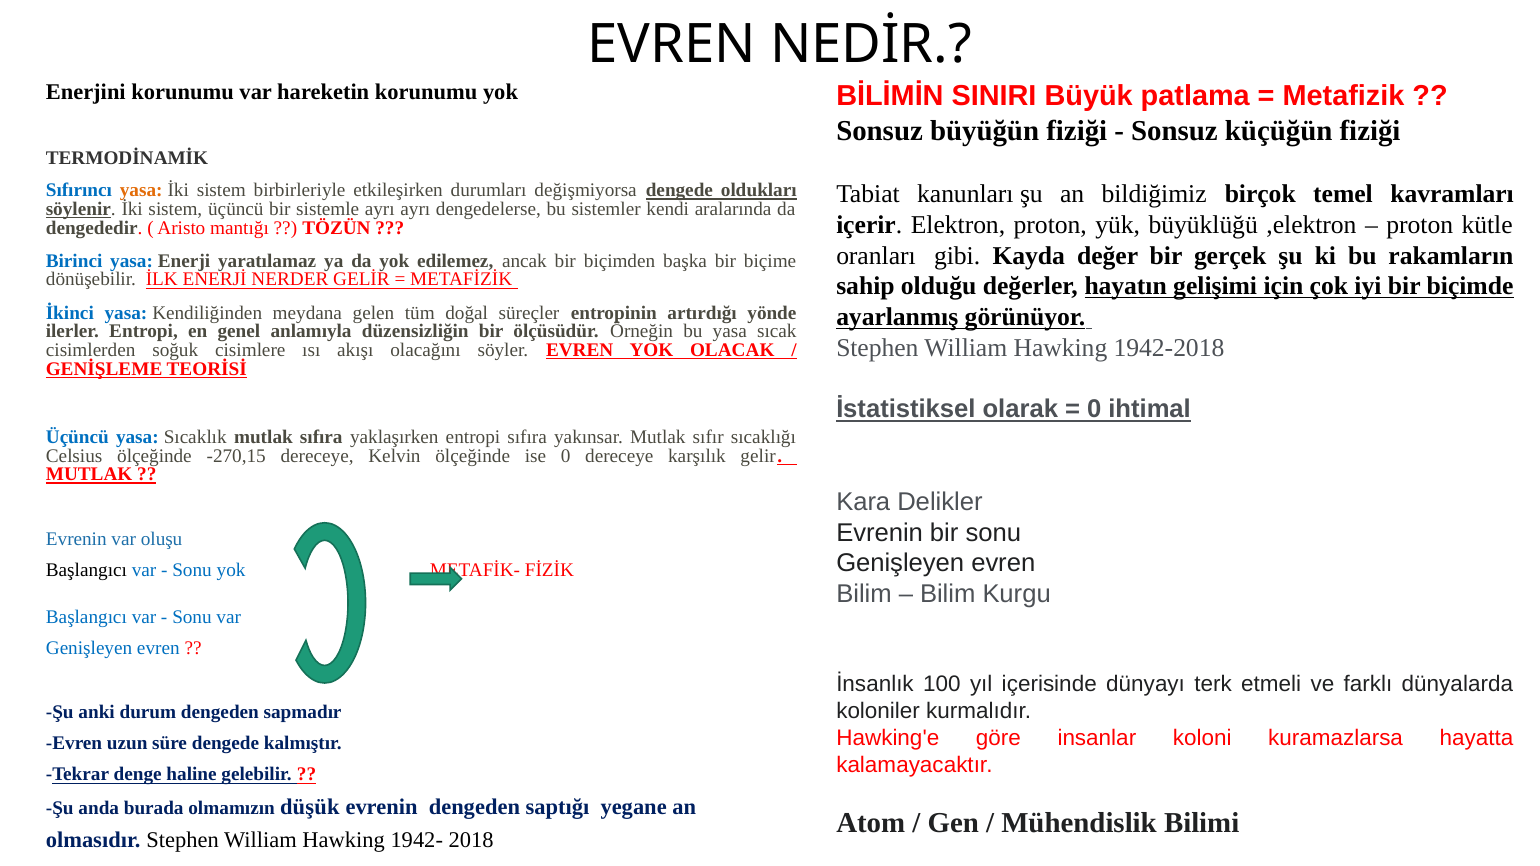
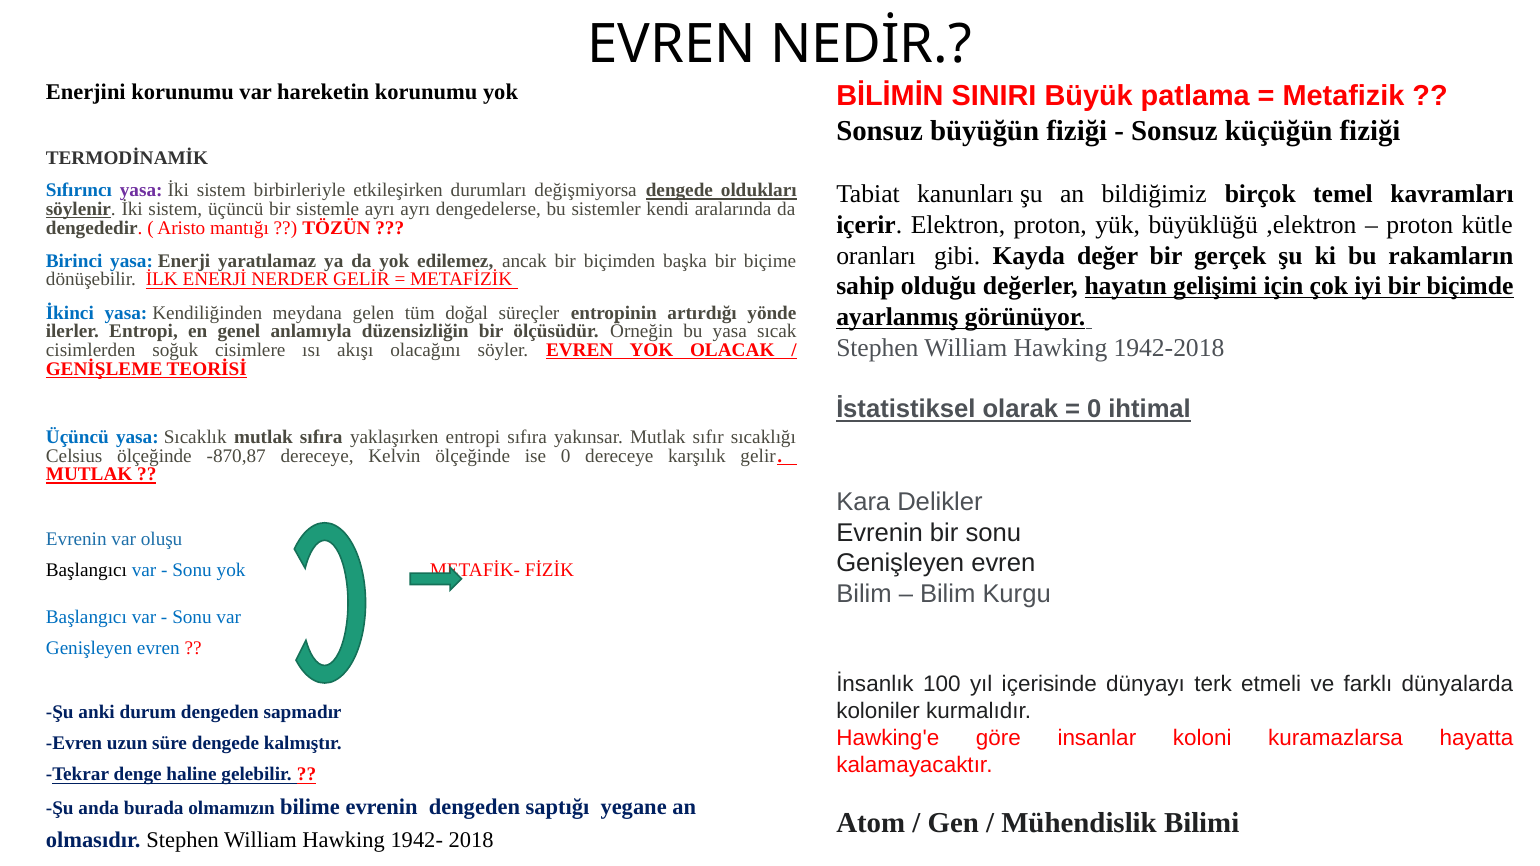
yasa colour: orange -> purple (141, 191)
-270,15: -270,15 -> -870,87 (236, 456)
düşük: düşük -> bilime (310, 807)
